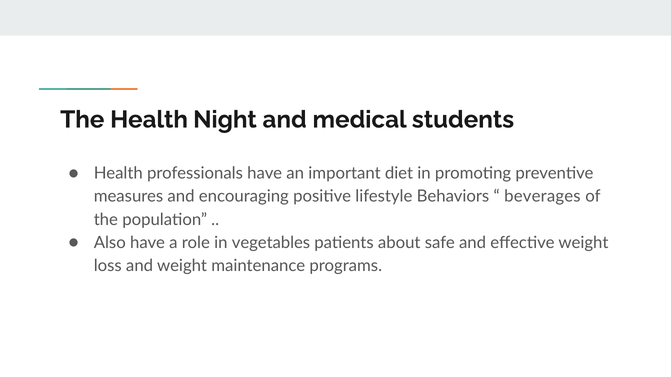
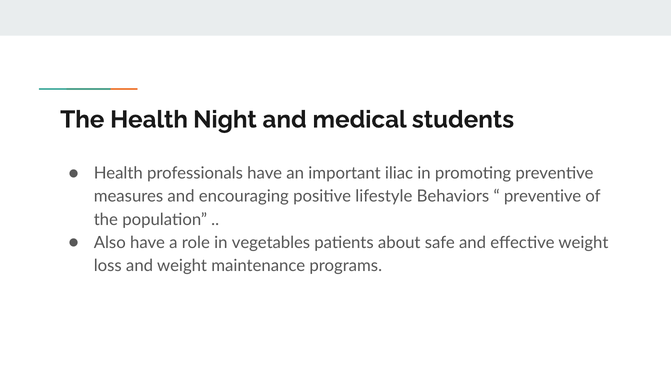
diet: diet -> iliac (399, 174)
beverages: beverages -> preventive (543, 197)
